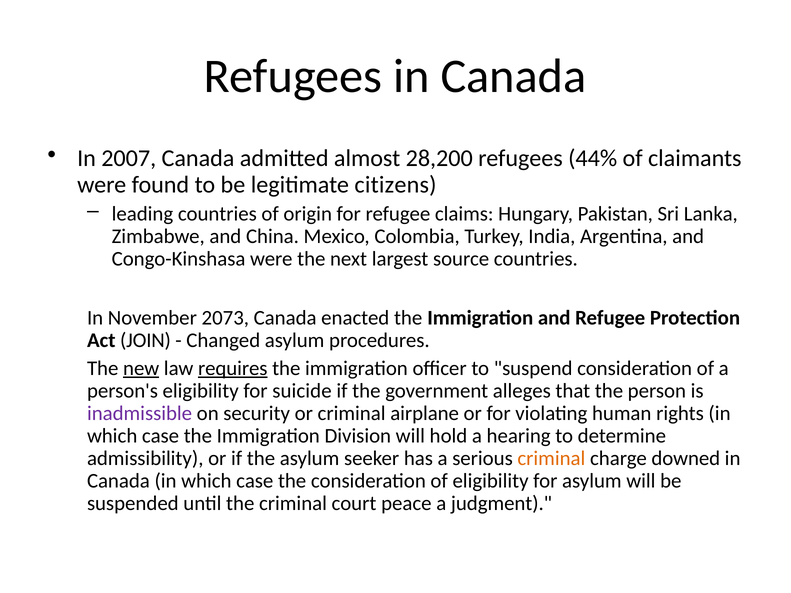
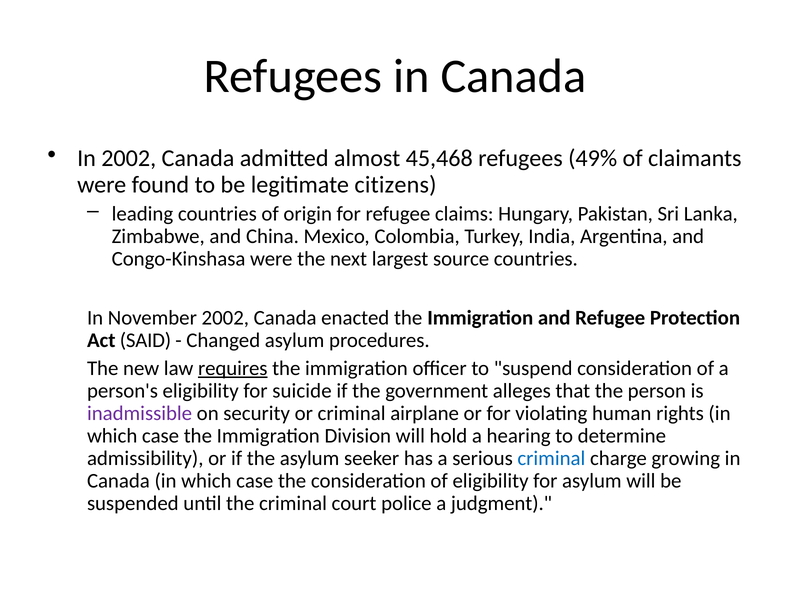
In 2007: 2007 -> 2002 (129, 159)
28,200: 28,200 -> 45,468 (439, 159)
44%: 44% -> 49% (593, 159)
November 2073: 2073 -> 2002 (225, 318)
JOIN: JOIN -> SAID (145, 340)
new underline: present -> none (141, 368)
criminal colour: orange -> blue (551, 459)
downed: downed -> growing (686, 459)
peace: peace -> police (406, 504)
